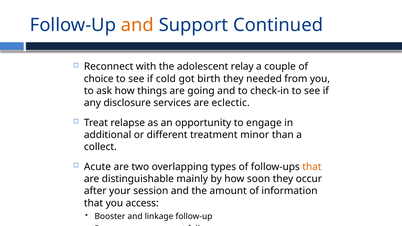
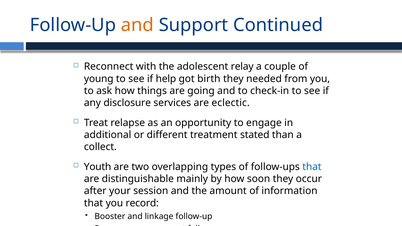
choice: choice -> young (99, 79)
cold: cold -> help (166, 79)
minor: minor -> stated (255, 135)
Acute: Acute -> Youth (98, 167)
that colour: orange -> blue (312, 167)
access: access -> record (142, 203)
